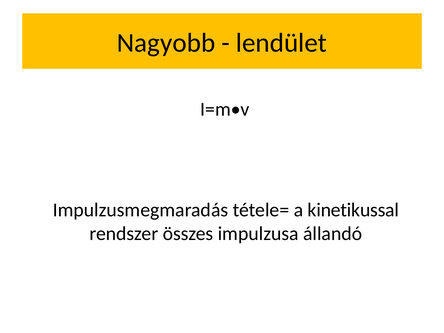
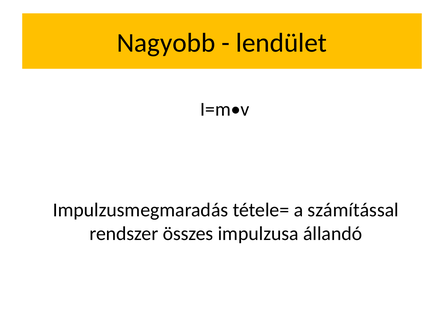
kinetikussal: kinetikussal -> számítással (353, 210)
